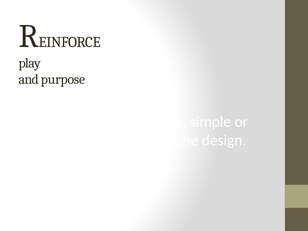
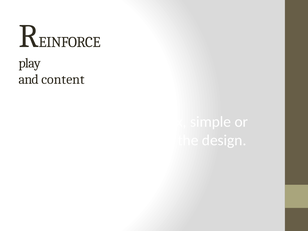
purpose: purpose -> content (63, 79)
